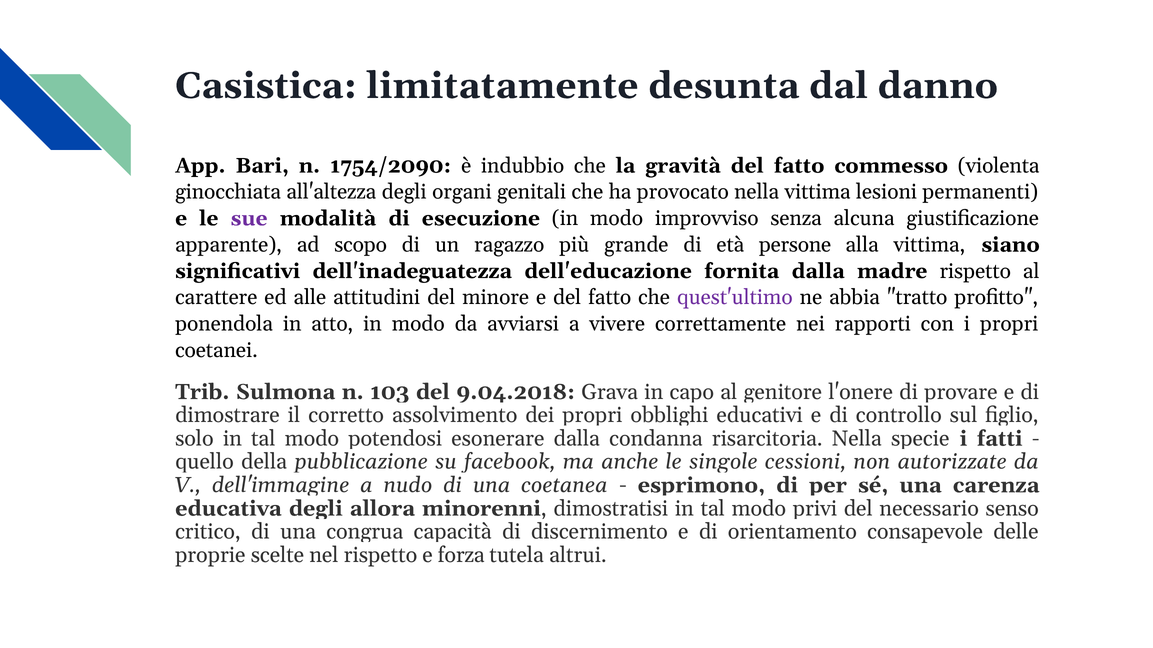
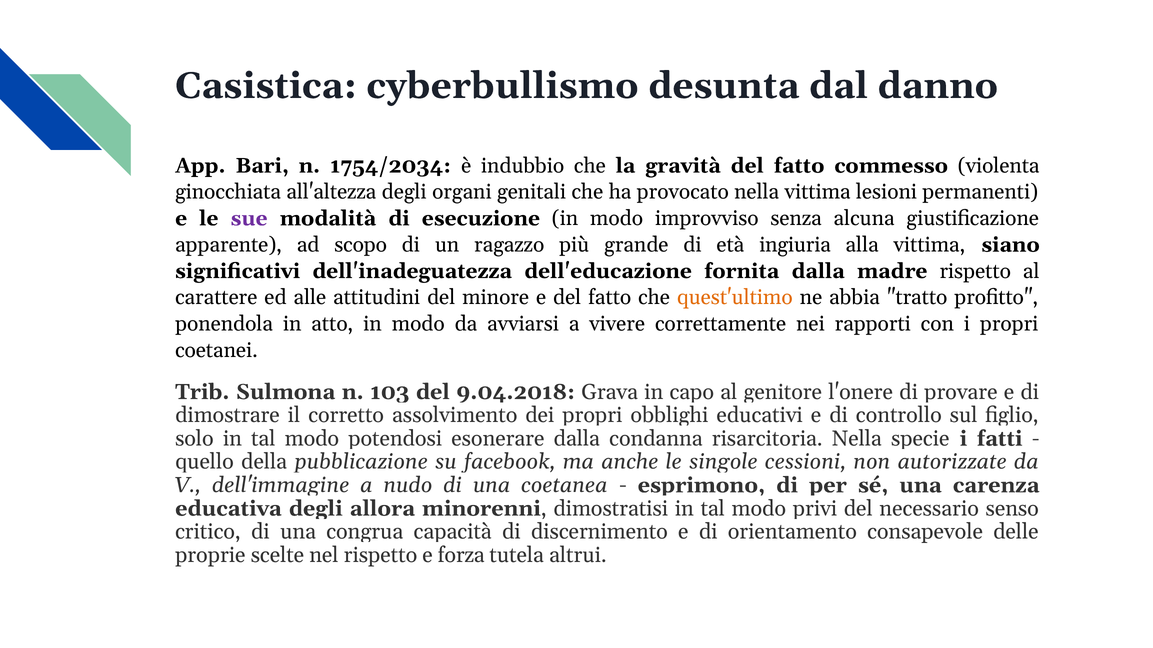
limitatamente: limitatamente -> cyberbullismo (502, 86)
1754/2090: 1754/2090 -> 1754/2034 (391, 166)
persone: persone -> ingiuria (795, 245)
quest'ultimo colour: purple -> orange (735, 298)
